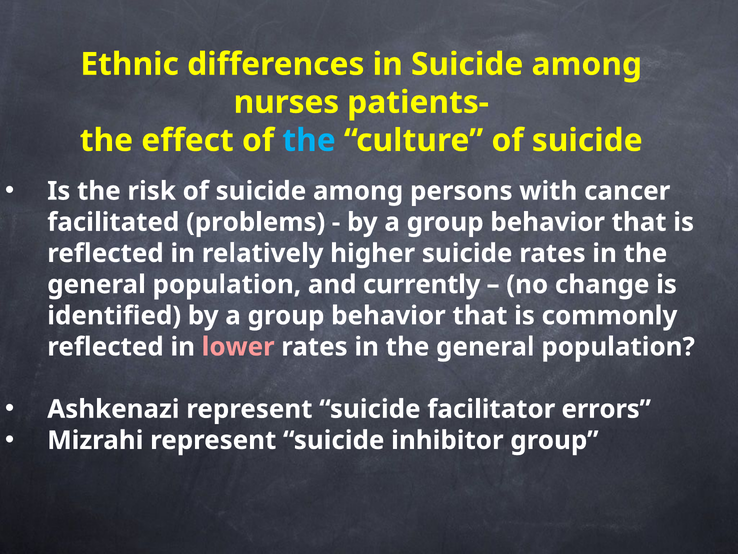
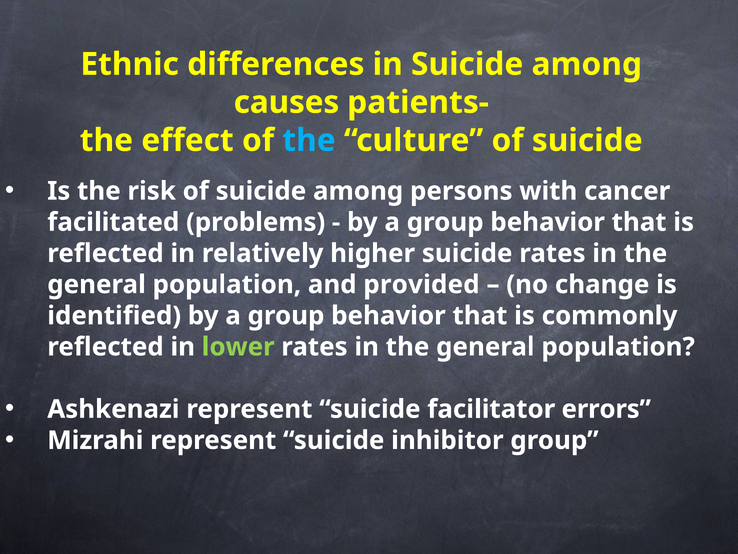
nurses: nurses -> causes (286, 102)
currently: currently -> provided (421, 284)
lower colour: pink -> light green (238, 347)
